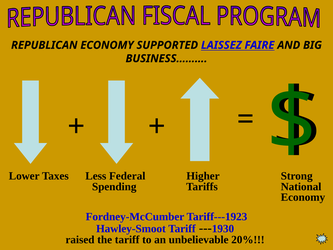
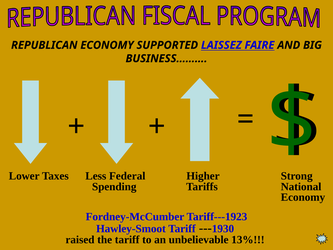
20%: 20% -> 13% (248, 240)
